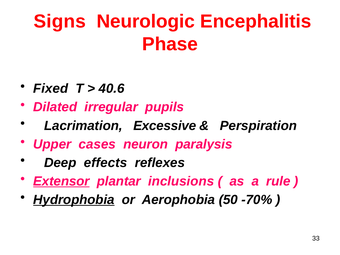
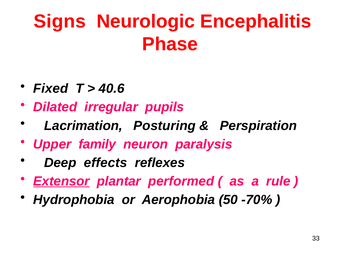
Excessive: Excessive -> Posturing (165, 126)
cases: cases -> family (97, 144)
inclusions: inclusions -> performed (181, 181)
Hydrophobia underline: present -> none (74, 200)
